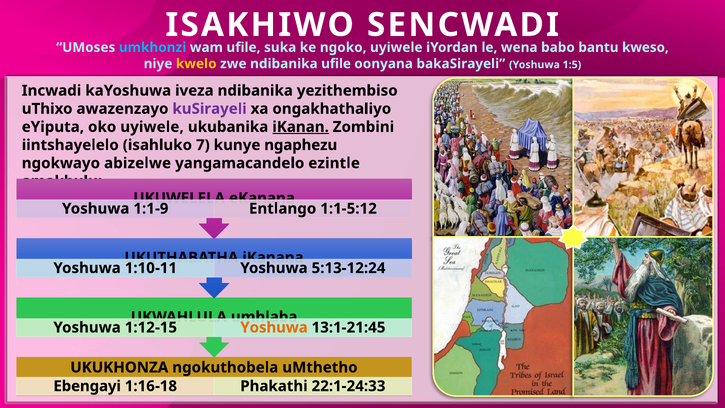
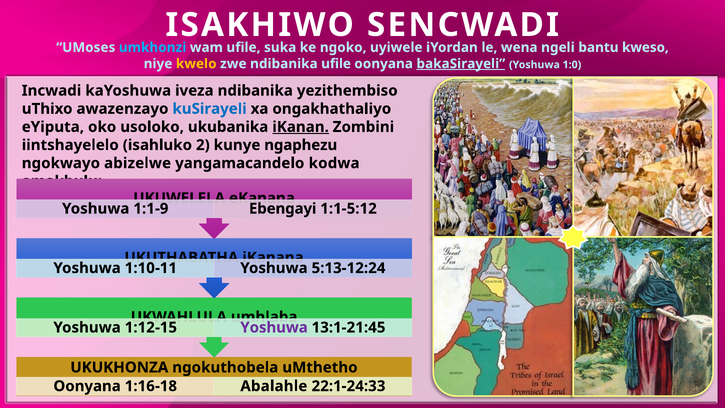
babo: babo -> ngeli (558, 47)
bakaSirayeli underline: none -> present (461, 64)
1:5: 1:5 -> 1:0 (572, 65)
kuSirayeli colour: purple -> blue (210, 109)
oko uyiwele: uyiwele -> usoloko (152, 127)
7: 7 -> 2 (203, 145)
ezintle: ezintle -> kodwa (334, 163)
Entlango: Entlango -> Ebengayi (283, 209)
Yoshuwa colour: orange -> purple (274, 327)
Ebengayi: Ebengayi -> Oonyana (87, 386)
Phakathi: Phakathi -> Abalahle (274, 386)
